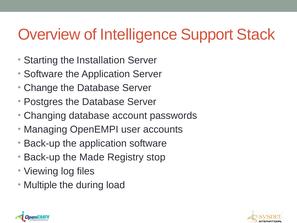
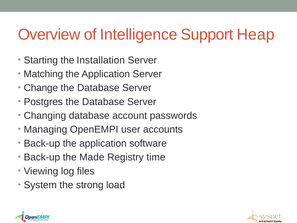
Stack: Stack -> Heap (256, 35)
Software: Software -> Matching (43, 74)
stop: stop -> time (156, 157)
Multiple: Multiple -> System (40, 185)
during: during -> strong (90, 185)
